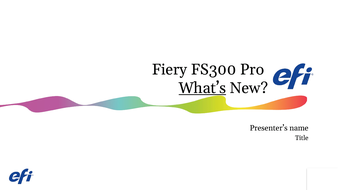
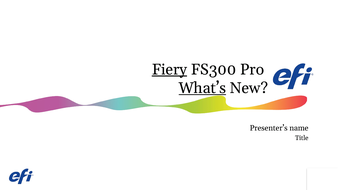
Fiery underline: none -> present (169, 69)
